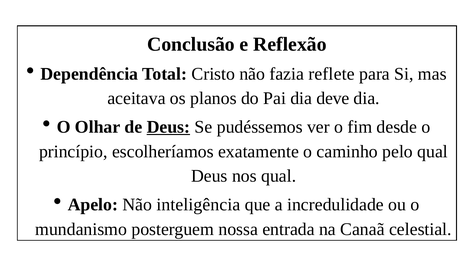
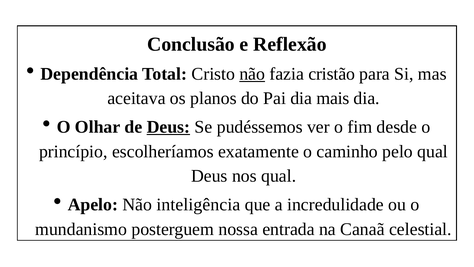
não underline: none -> present (252, 74)
reflete: reflete -> cristão (332, 74)
deve: deve -> mais (333, 98)
